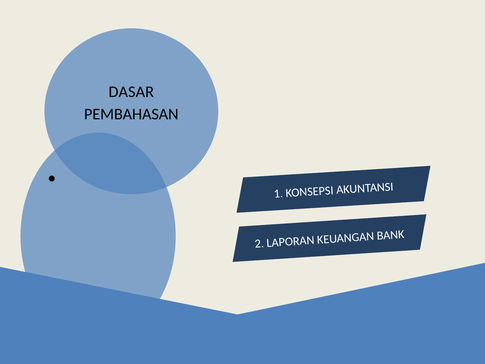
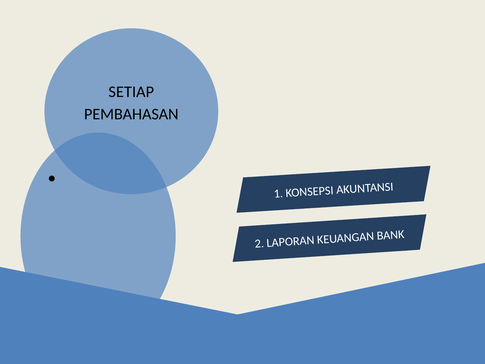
DASAR: DASAR -> SETIAP (131, 92)
